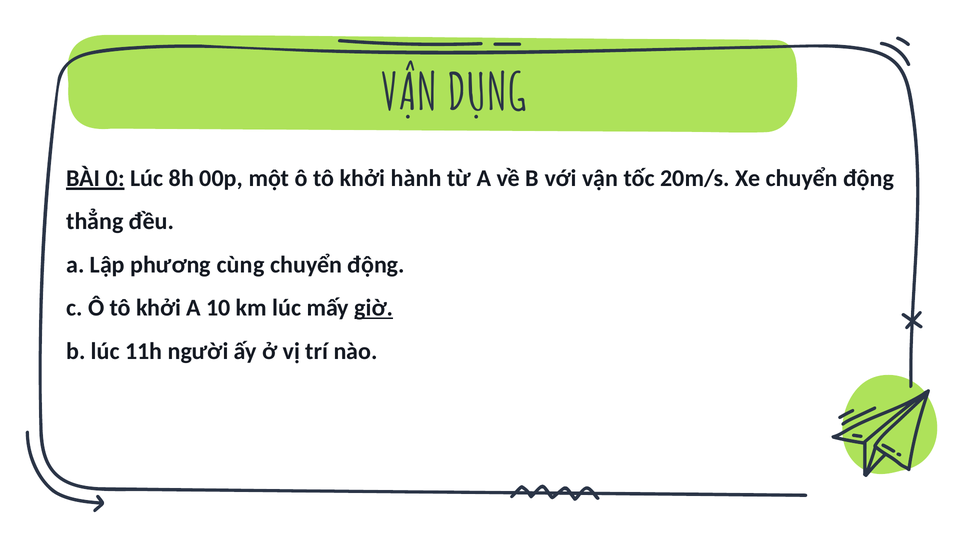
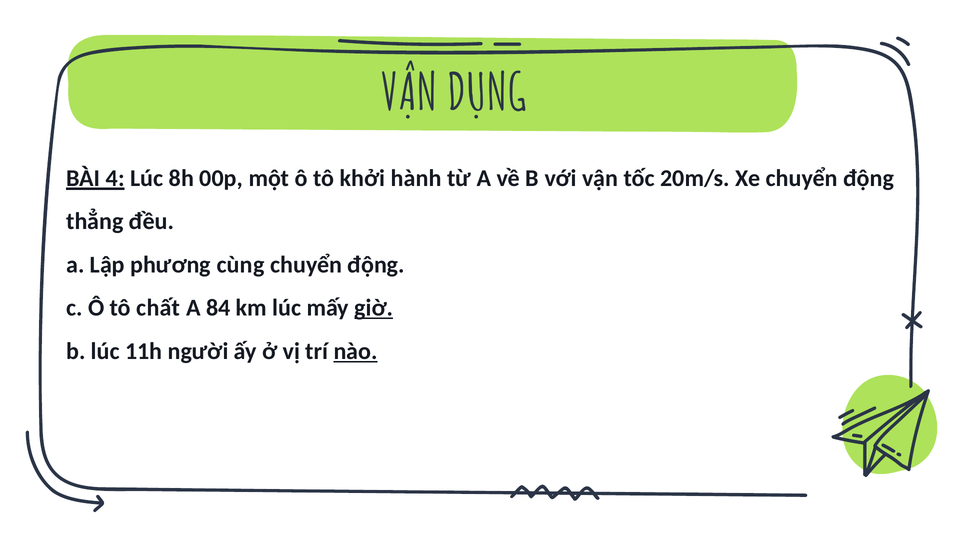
0: 0 -> 4 (115, 178)
c Ô tô khởi: khởi -> chất (158, 308)
10: 10 -> 84 (218, 308)
nào underline: none -> present (356, 351)
